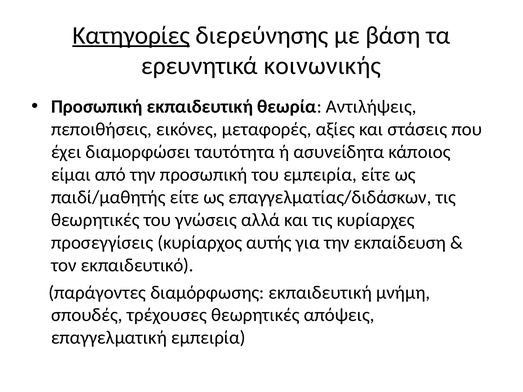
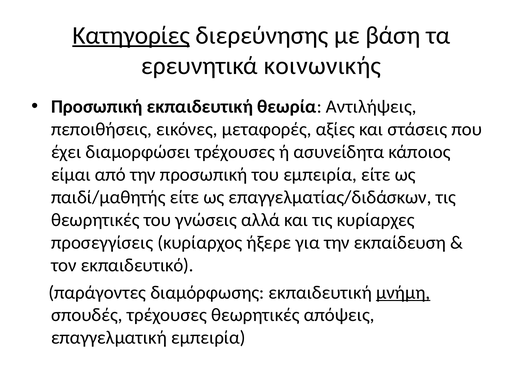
διαμορφώσει ταυτότητα: ταυτότητα -> τρέχουσες (235, 152)
αυτής: αυτής -> ήξερε (269, 243)
μνήμη underline: none -> present (403, 293)
